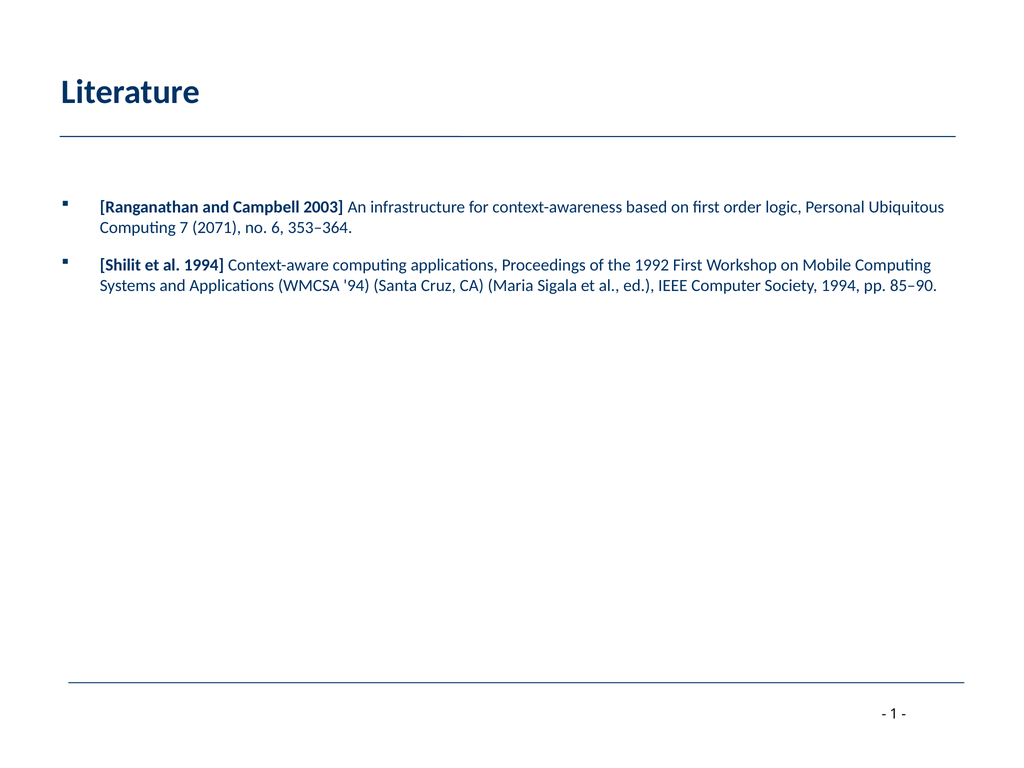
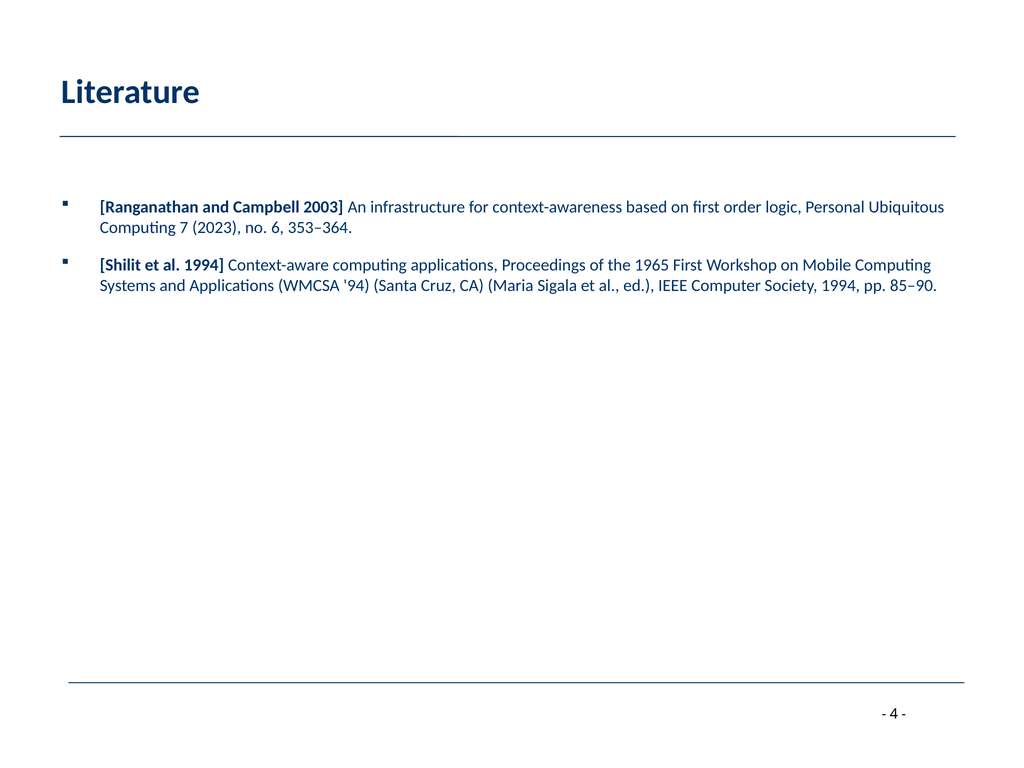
2071: 2071 -> 2023 (217, 227)
1992: 1992 -> 1965 (652, 265)
1: 1 -> 4 (894, 714)
